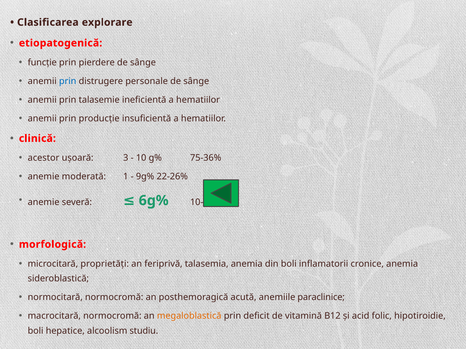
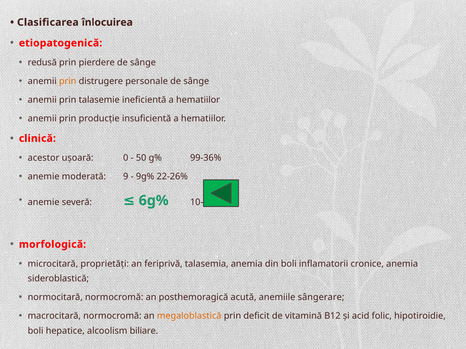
explorare: explorare -> înlocuirea (107, 22)
funcţie: funcţie -> redusă (42, 63)
prin colour: blue -> orange (68, 81)
3: 3 -> 0 (126, 158)
10: 10 -> 50 (141, 158)
75-36%: 75-36% -> 99-36% (206, 158)
1: 1 -> 9 (126, 177)
paraclinice: paraclinice -> sângerare (321, 298)
studiu: studiu -> biliare (144, 331)
